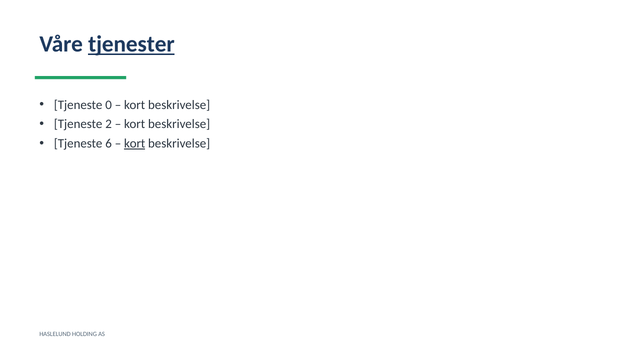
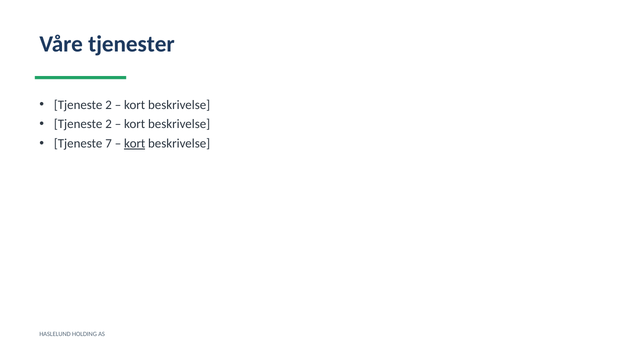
tjenester underline: present -> none (131, 44)
0: 0 -> 2 (109, 105)
6: 6 -> 7 (109, 144)
